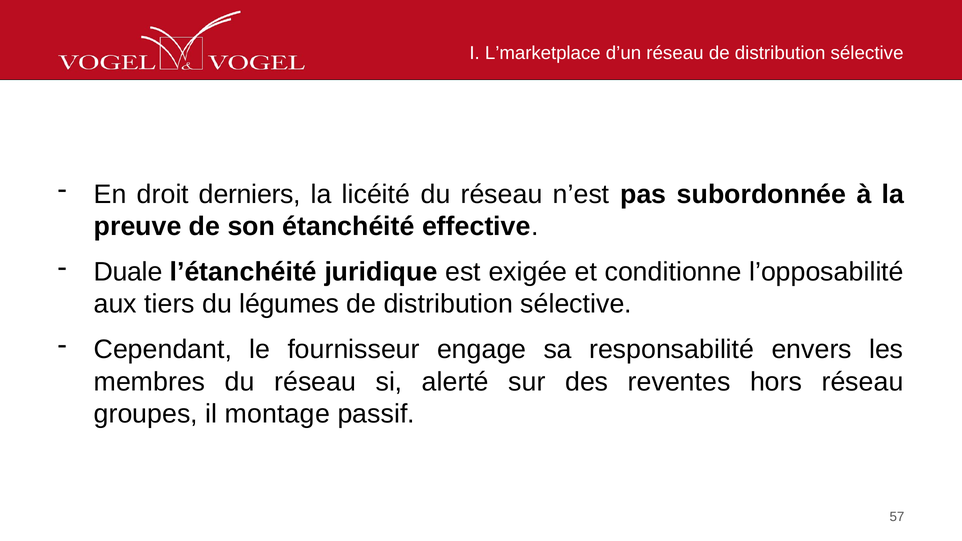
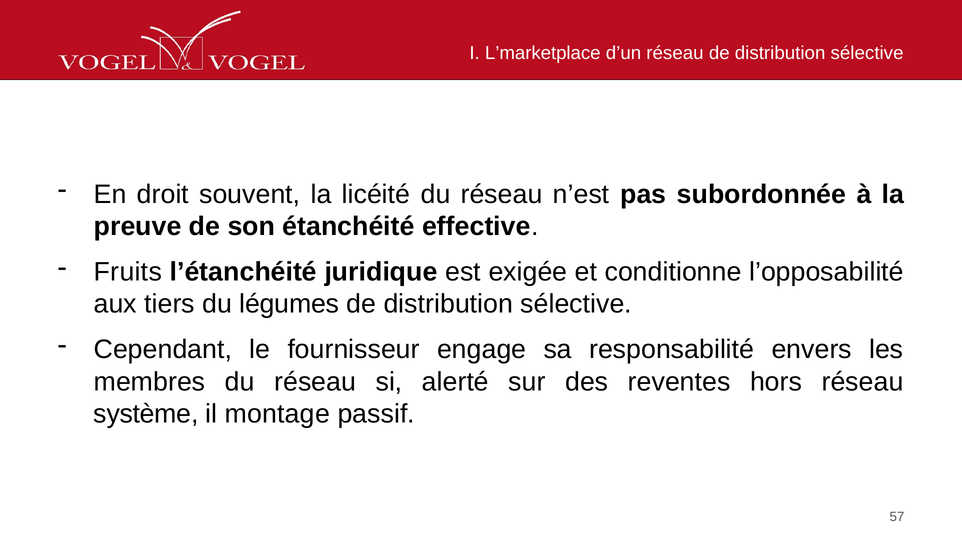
derniers: derniers -> souvent (250, 194)
Duale: Duale -> Fruits (128, 272)
groupes: groupes -> système (146, 414)
